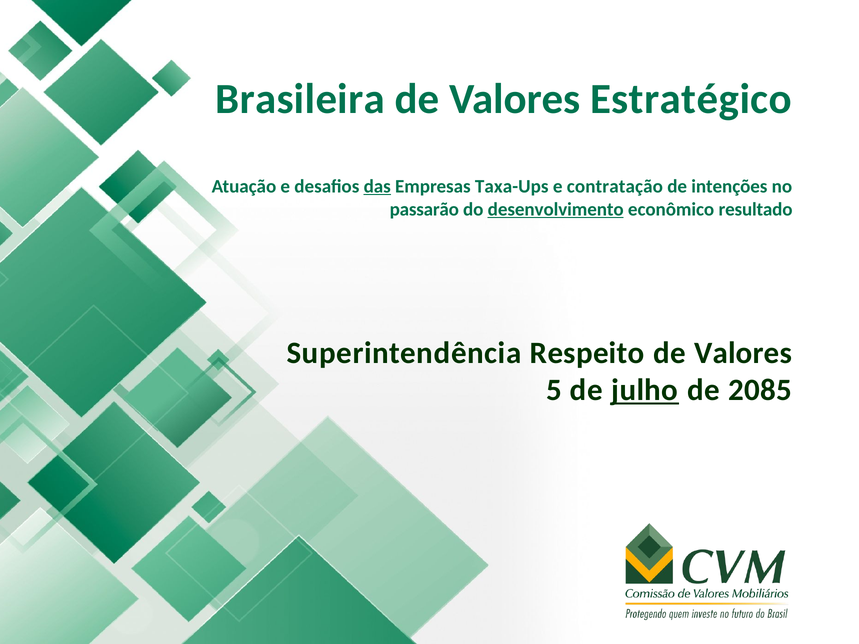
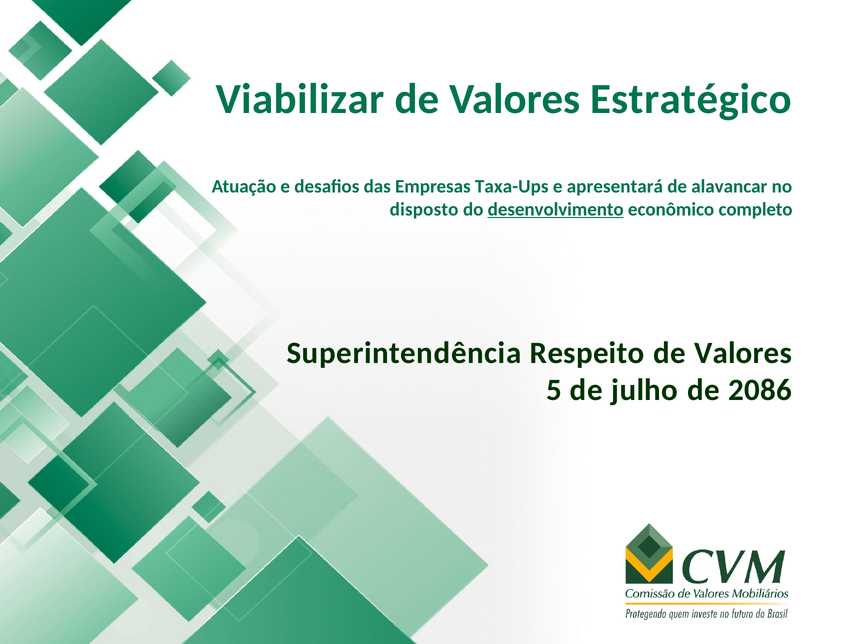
Brasileira: Brasileira -> Viabilizar (300, 99)
das underline: present -> none (377, 186)
contratação: contratação -> apresentará (615, 186)
intenções: intenções -> alavancar (729, 186)
passarão: passarão -> disposto (424, 209)
resultado: resultado -> completo (756, 209)
julho underline: present -> none (645, 390)
2085: 2085 -> 2086 (760, 390)
